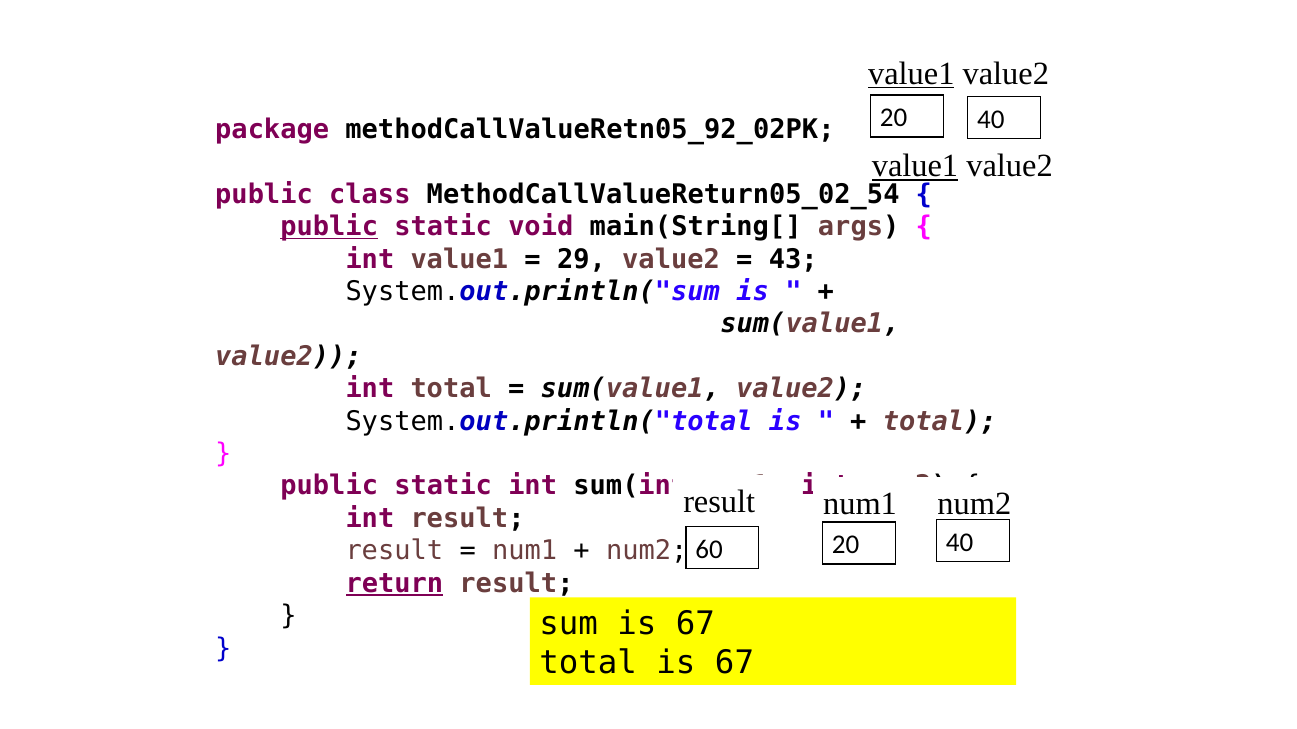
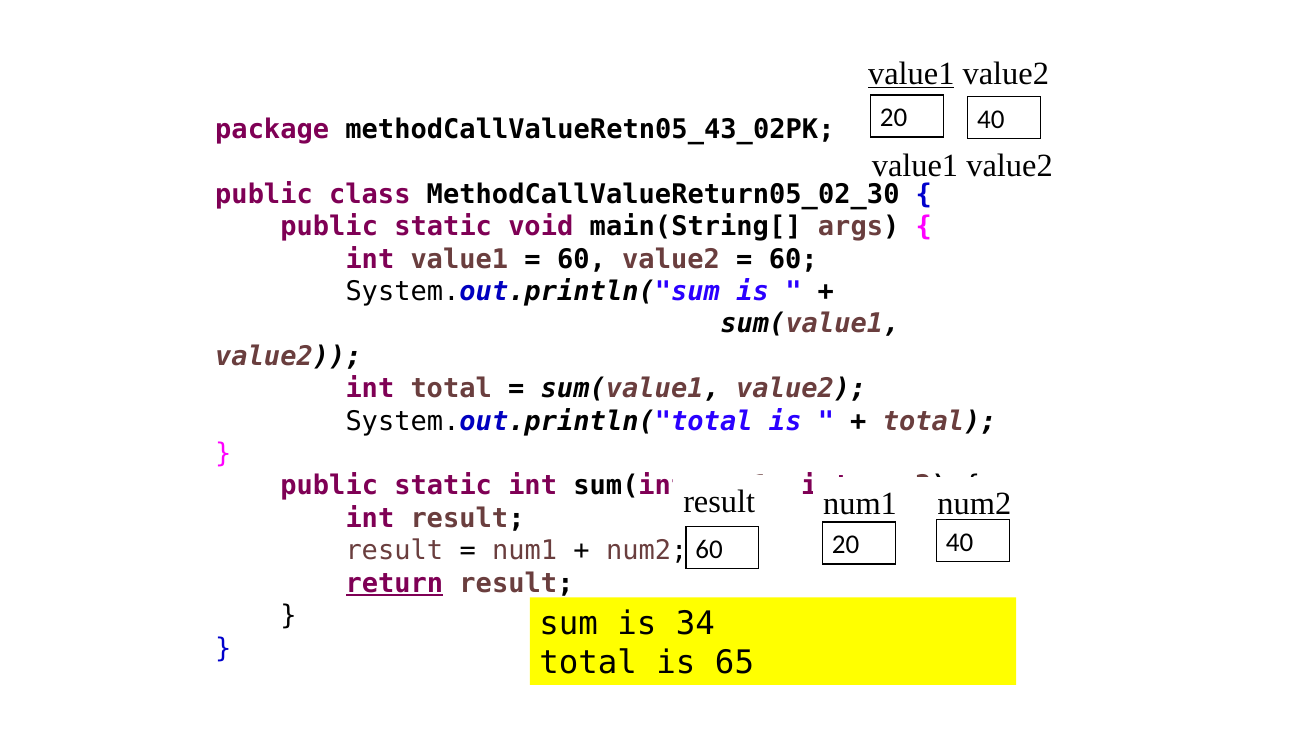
methodCallValueRetn05_92_02PK: methodCallValueRetn05_92_02PK -> methodCallValueRetn05_43_02PK (590, 130)
value1 underline: present -> none (915, 166)
MethodCallValueReturn05_02_54: MethodCallValueReturn05_02_54 -> MethodCallValueReturn05_02_30 (663, 195)
public underline: present -> none (329, 227)
29: 29 -> 60 (582, 259)
43: 43 -> 60 (793, 259)
sum is 67: 67 -> 34 (695, 624)
total is 67: 67 -> 65 (734, 663)
